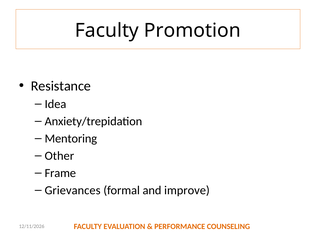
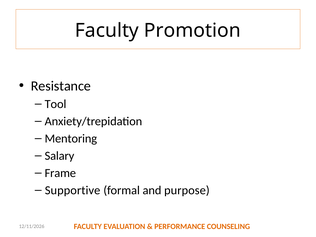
Idea: Idea -> Tool (55, 104)
Other: Other -> Salary (59, 156)
Grievances: Grievances -> Supportive (73, 190)
improve: improve -> purpose (187, 190)
